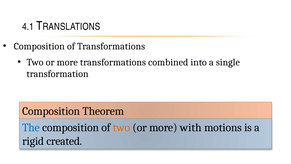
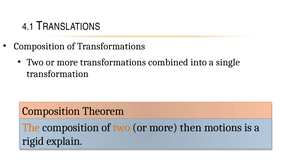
The colour: blue -> orange (31, 127)
with: with -> then (191, 127)
created: created -> explain (64, 141)
